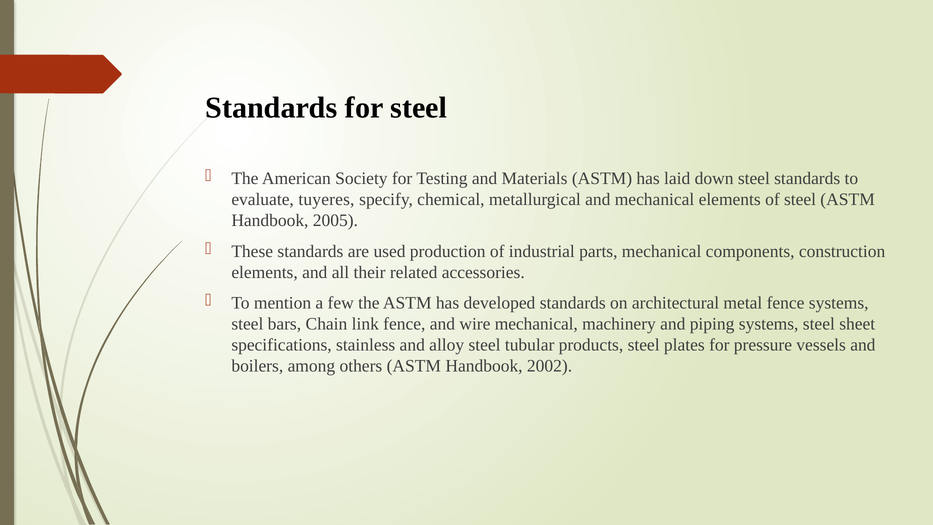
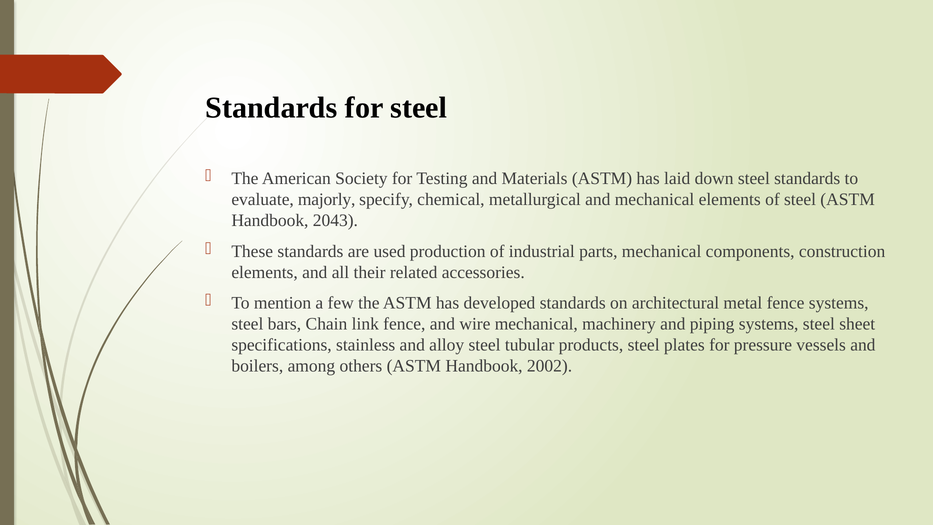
tuyeres: tuyeres -> majorly (327, 199)
2005: 2005 -> 2043 (335, 220)
